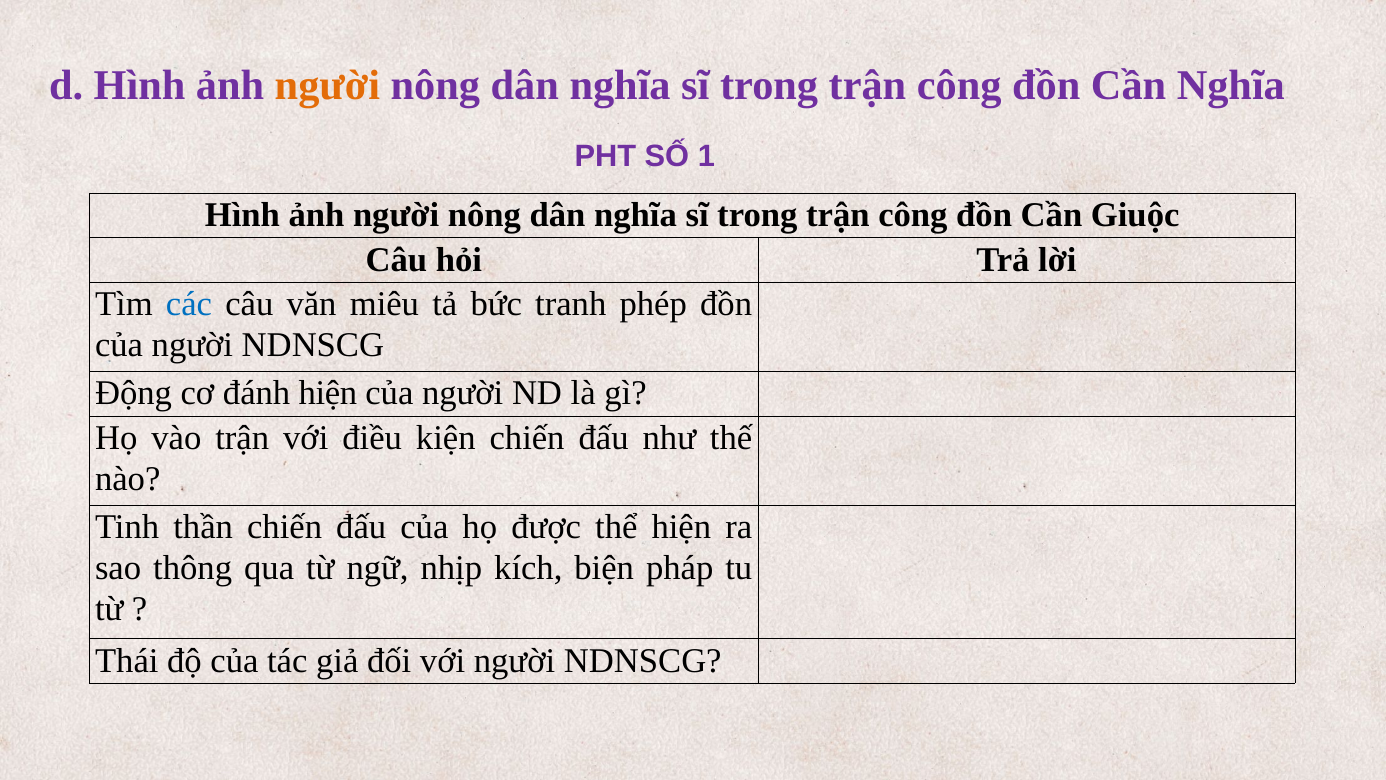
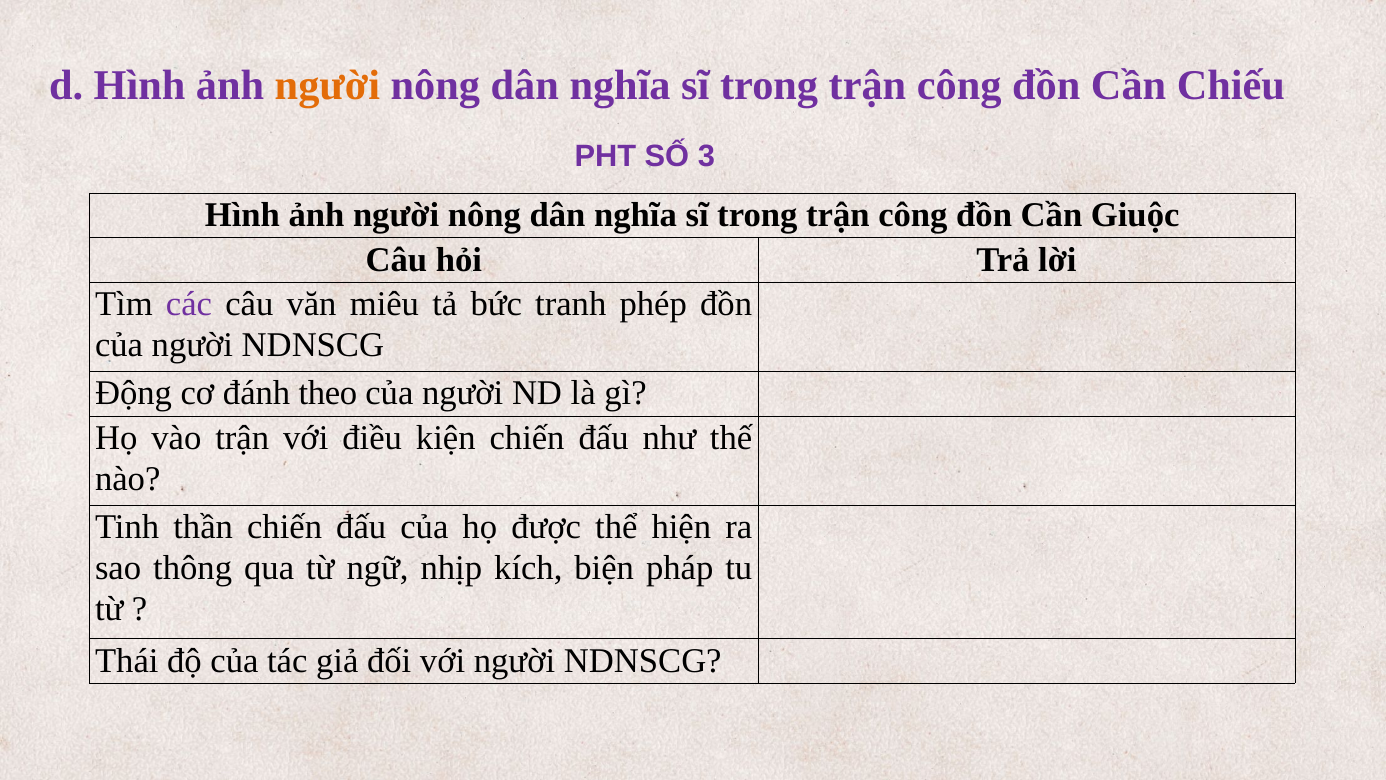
Cần Nghĩa: Nghĩa -> Chiếu (1231, 85)
1: 1 -> 3 (706, 157)
các colour: blue -> purple (189, 304)
đánh hiện: hiện -> theo (328, 393)
